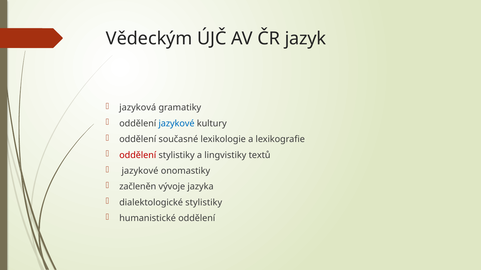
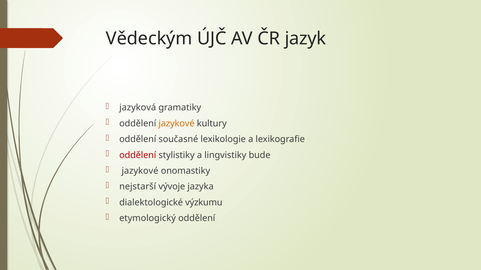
jazykové colour: blue -> orange (177, 124)
textů: textů -> bude (260, 155)
začleněn: začleněn -> nejstarší (138, 187)
dialektologické stylistiky: stylistiky -> výzkumu (204, 203)
humanistické: humanistické -> etymologický (148, 219)
